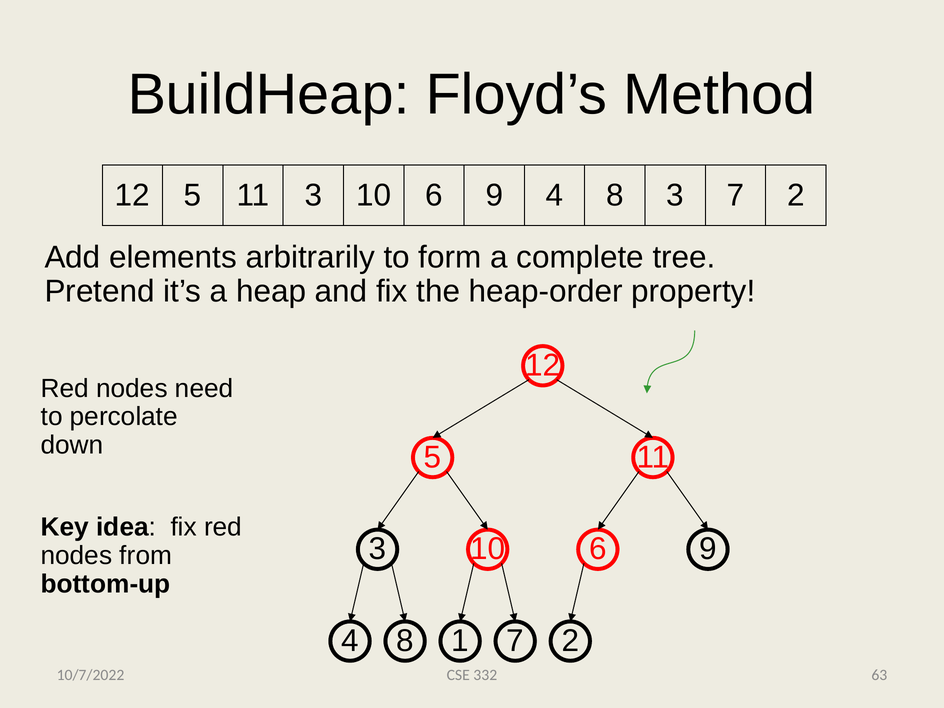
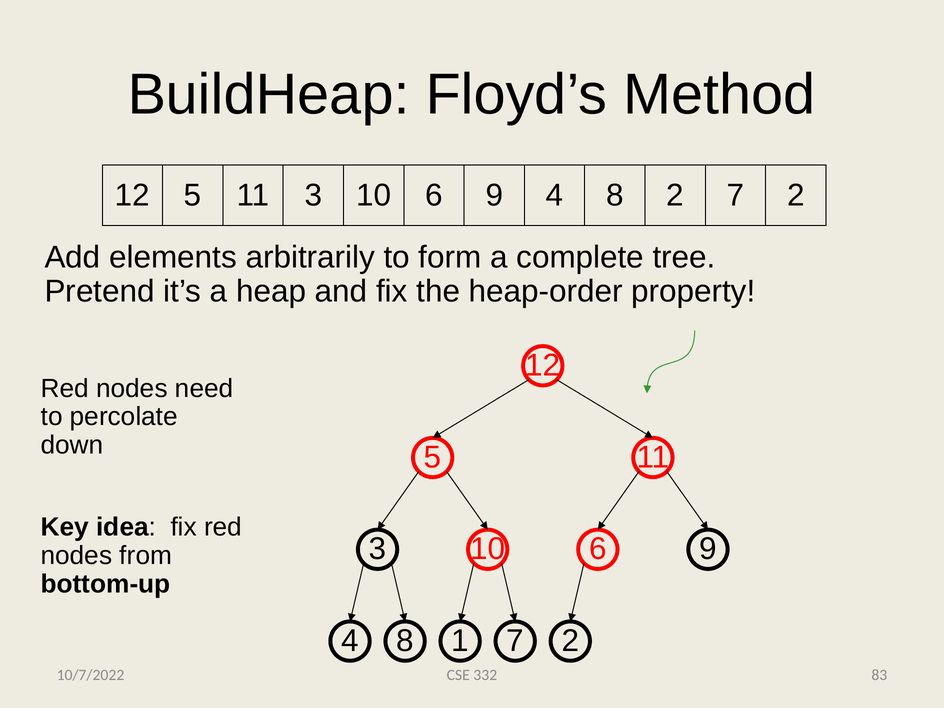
8 3: 3 -> 2 (675, 195)
63: 63 -> 83 (879, 675)
